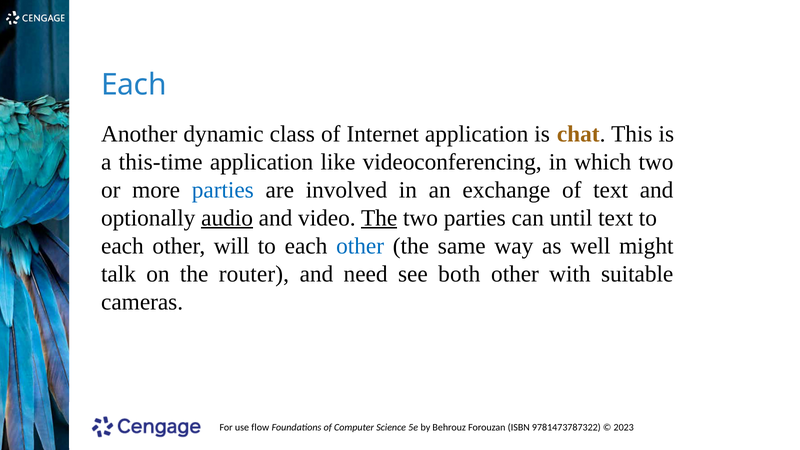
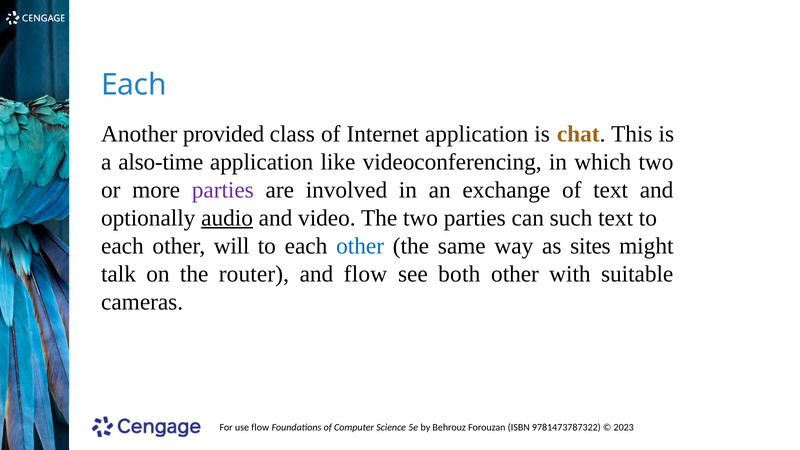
dynamic: dynamic -> provided (224, 134)
this-time: this-time -> also-time (161, 162)
parties colour: blue -> purple (223, 190)
The underline: present -> none (379, 218)
until: until -> such (571, 218)
well: well -> sites (590, 246)
and need: need -> flow (365, 274)
